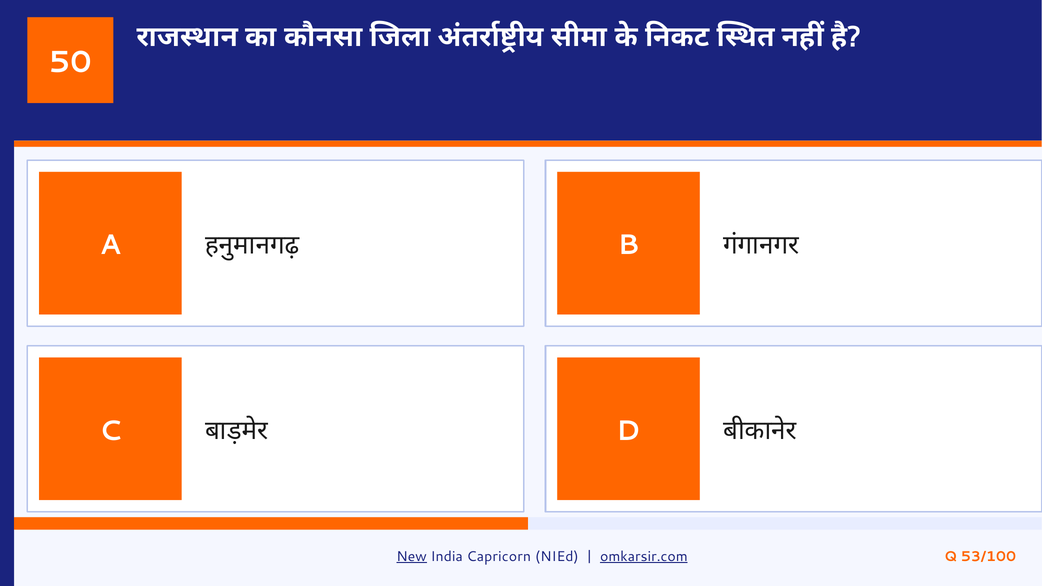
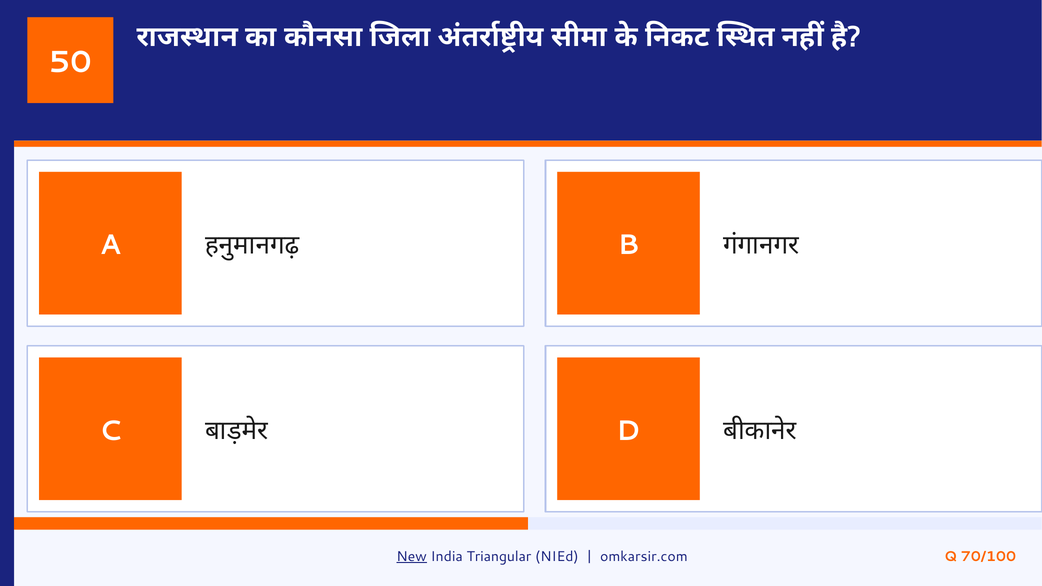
Capricorn: Capricorn -> Triangular (499, 557)
omkarsir.com underline: present -> none (644, 557)
53/100: 53/100 -> 70/100 (988, 557)
